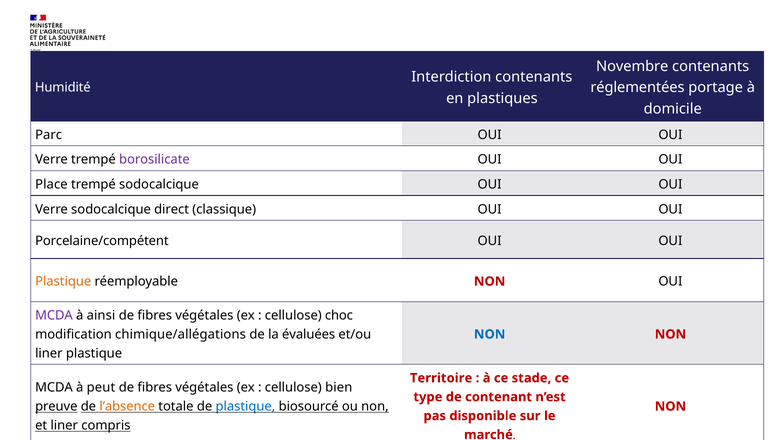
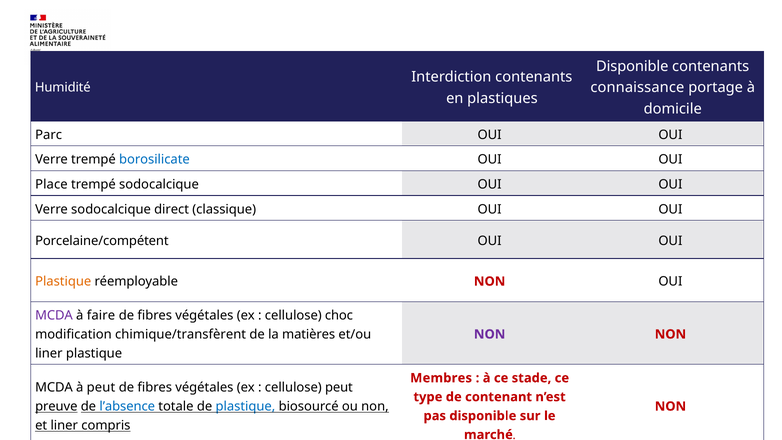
Novembre: Novembre -> Disponible (632, 66)
réglementées: réglementées -> connaissance (637, 88)
borosilicate colour: purple -> blue (154, 160)
ainsi: ainsi -> faire (101, 315)
chimique/allégations: chimique/allégations -> chimique/transfèrent (181, 334)
évaluées: évaluées -> matières (309, 334)
NON colour: blue -> purple (490, 334)
Territoire: Territoire -> Membres (441, 378)
cellulose bien: bien -> peut (339, 387)
l’absence colour: orange -> blue (127, 406)
